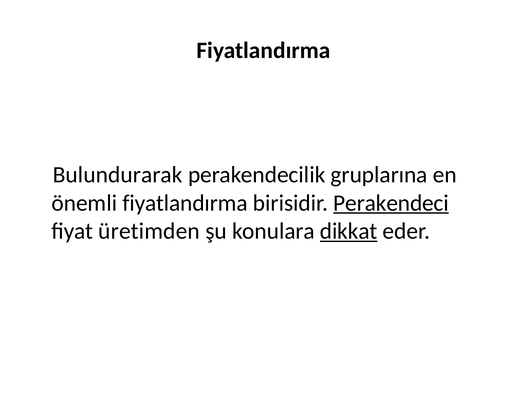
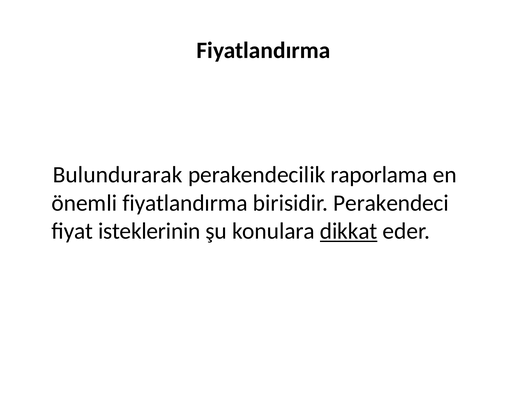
gruplarına: gruplarına -> raporlama (379, 174)
Perakendeci underline: present -> none (391, 203)
üretimden: üretimden -> isteklerinin (149, 231)
